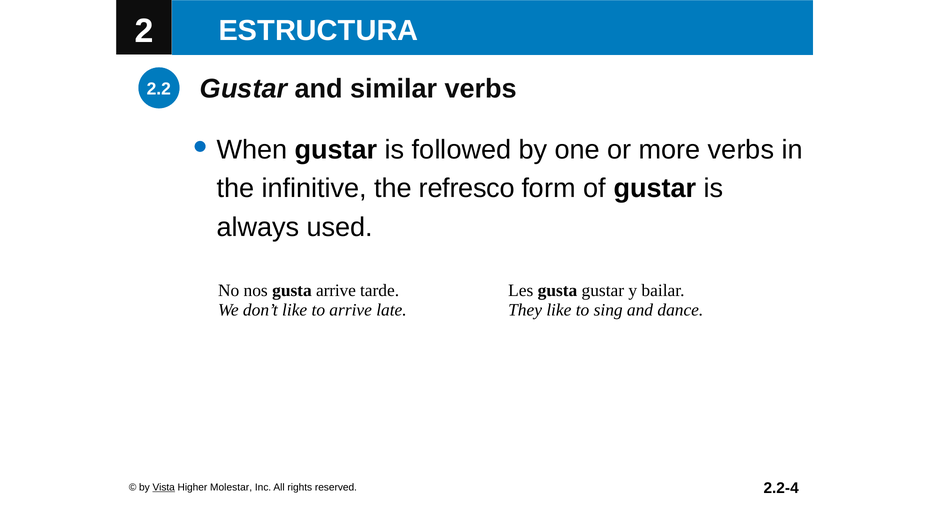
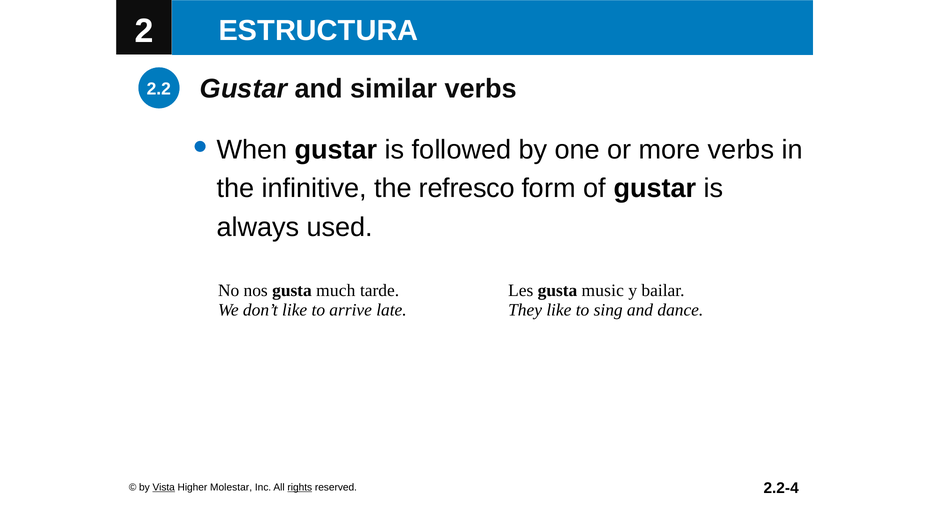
gusta arrive: arrive -> much (336, 291)
gusta gustar: gustar -> music (603, 291)
rights underline: none -> present (300, 488)
